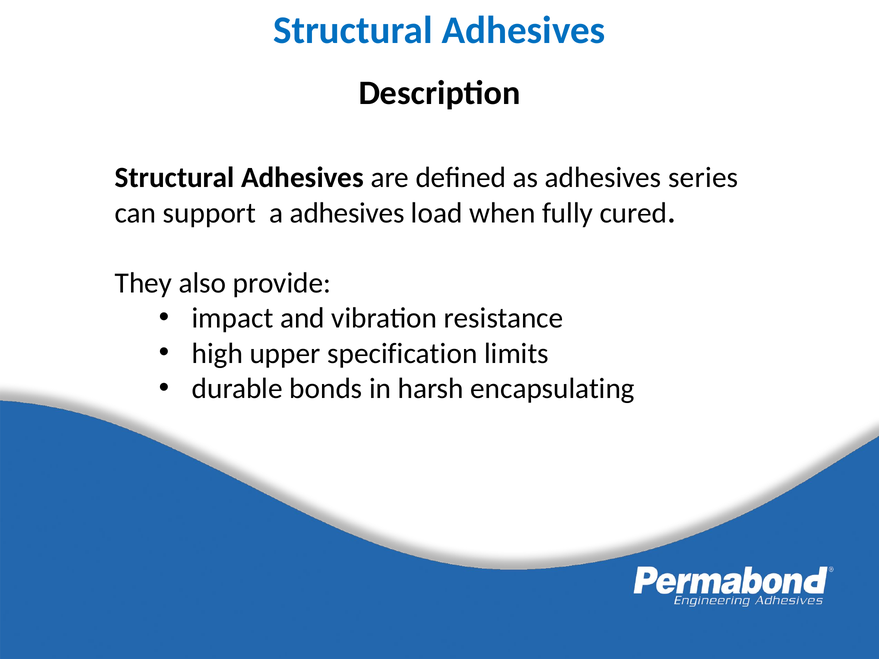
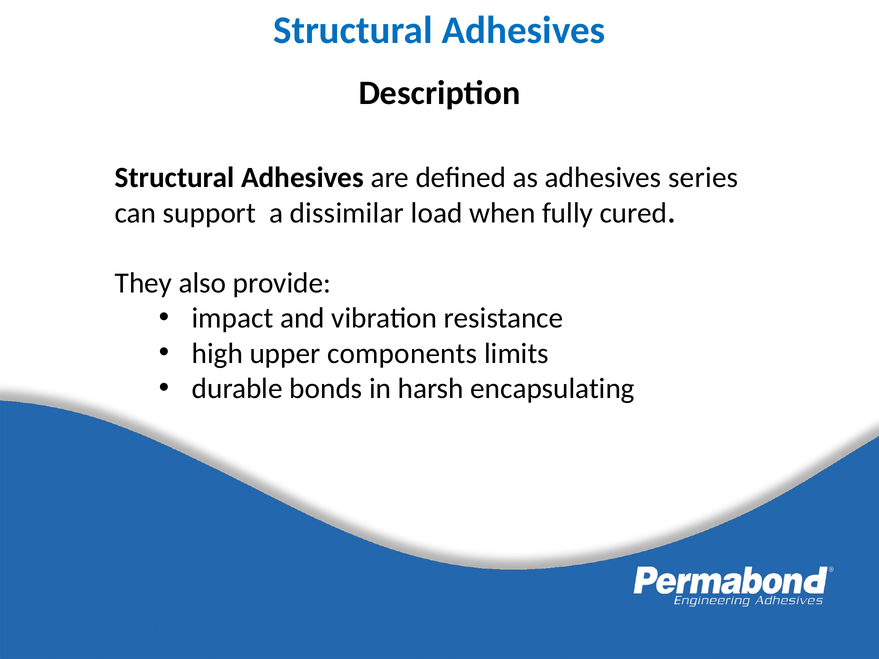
a adhesives: adhesives -> dissimilar (347, 213)
specification: specification -> components (402, 354)
